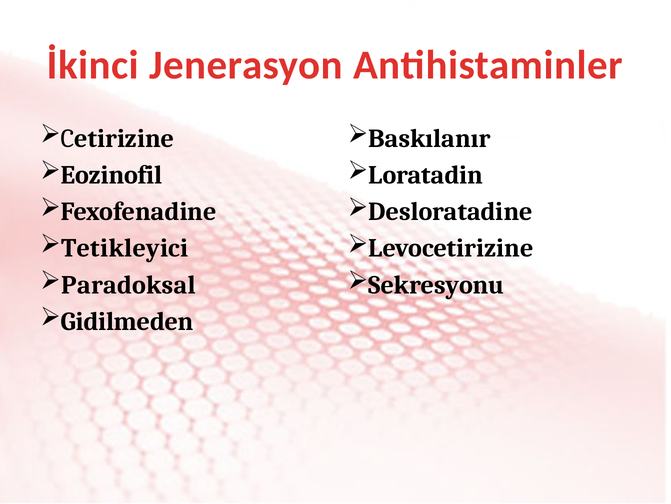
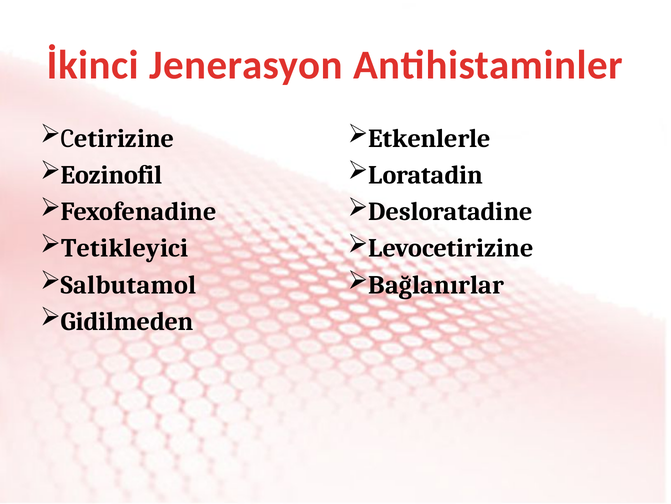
Baskılanır: Baskılanır -> Etkenlerle (430, 138)
Paradoksal: Paradoksal -> Salbutamol (129, 285)
Sekresyonu: Sekresyonu -> Bağlanırlar (436, 285)
